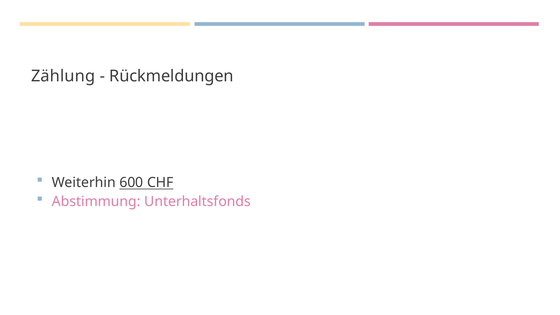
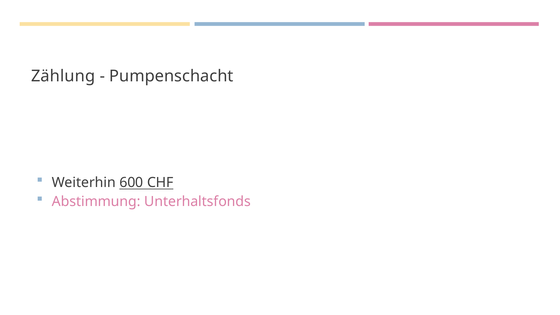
Rückmeldungen: Rückmeldungen -> Pumpenschacht (171, 76)
